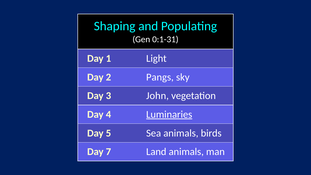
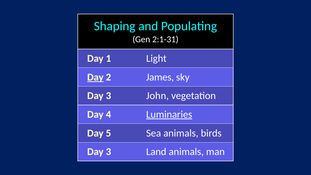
0:1-31: 0:1-31 -> 2:1-31 (165, 39)
Day underline: none -> present (95, 77)
Pangs: Pangs -> James (160, 77)
7: 7 -> 3 (108, 152)
